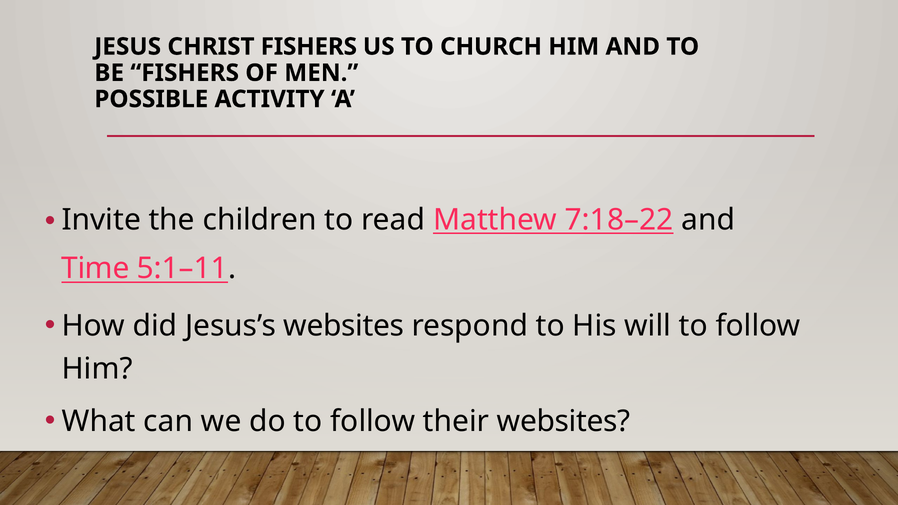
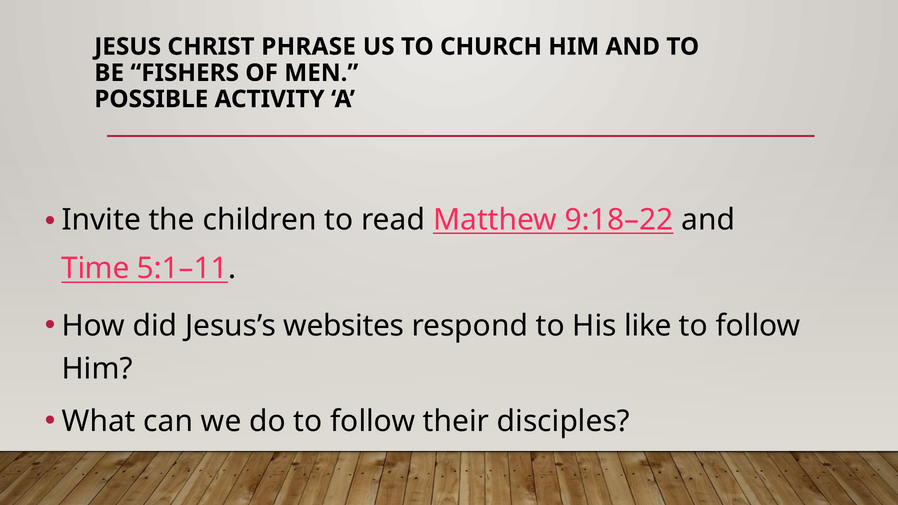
CHRIST FISHERS: FISHERS -> PHRASE (309, 47)
7:18–22: 7:18–22 -> 9:18–22 (619, 220)
will: will -> like (648, 326)
their websites: websites -> disciples (563, 421)
